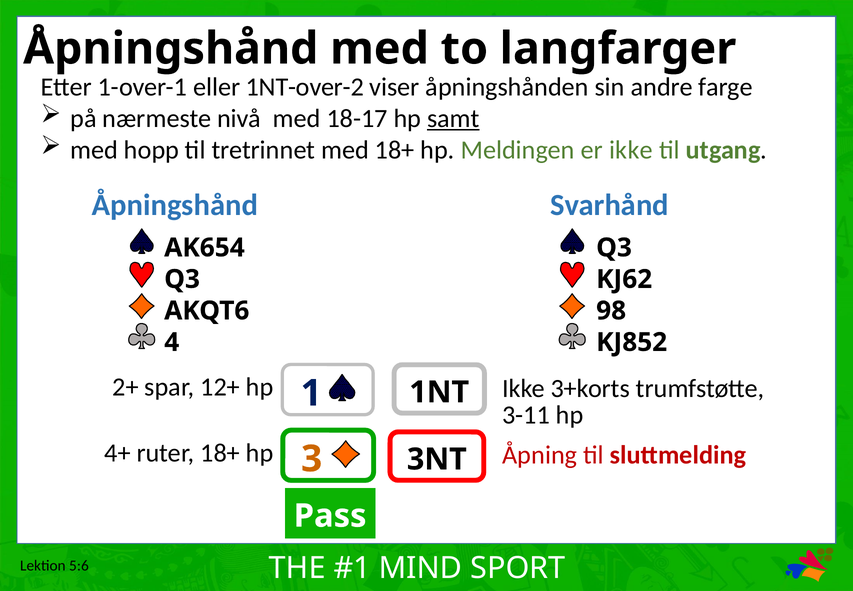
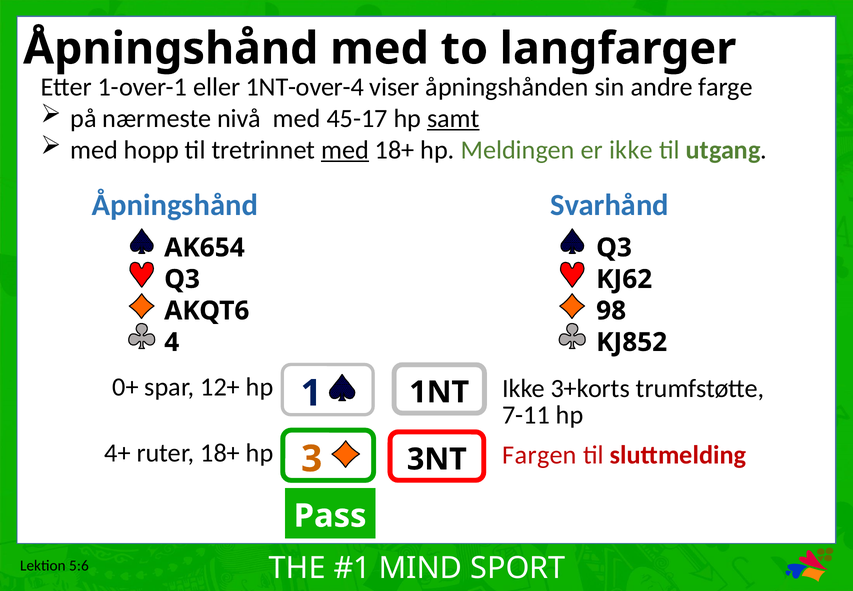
1NT-over-2: 1NT-over-2 -> 1NT-over-4 (305, 87)
18-17: 18-17 -> 45-17 (357, 118)
med underline: none -> present (345, 150)
2+: 2+ -> 0+ (125, 387)
3-11: 3-11 -> 7-11 (526, 415)
Åpning: Åpning -> Fargen (540, 455)
